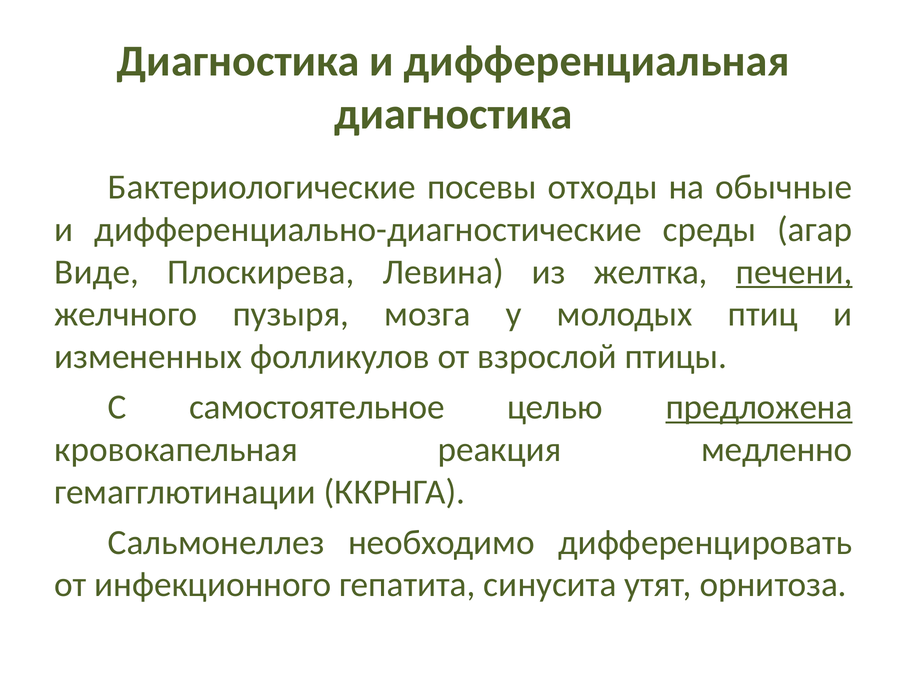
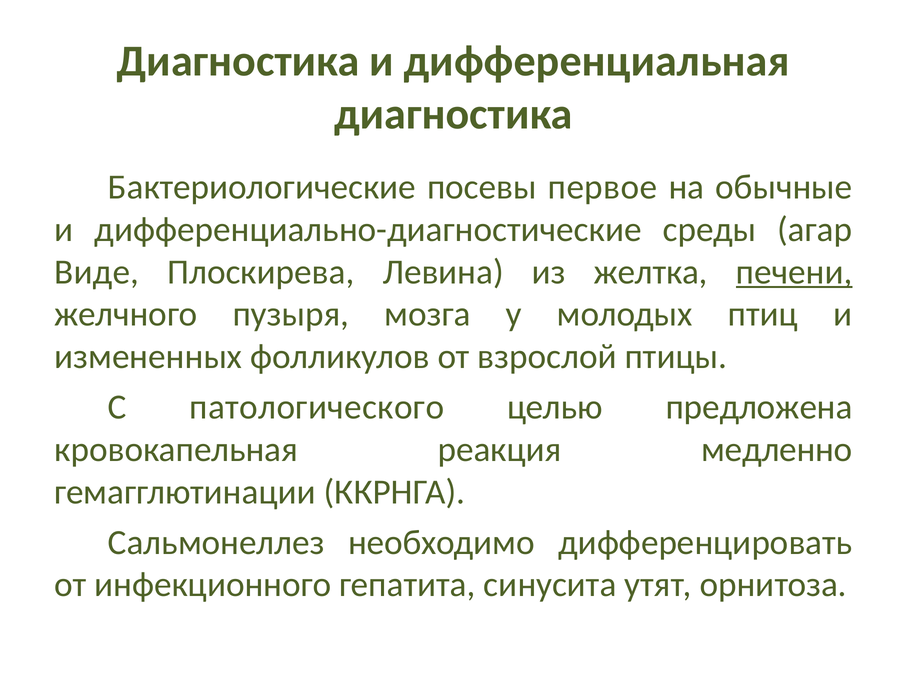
отходы: отходы -> первое (602, 187)
самостоятельное: самостоятельное -> патологического (317, 407)
предложена underline: present -> none (759, 407)
